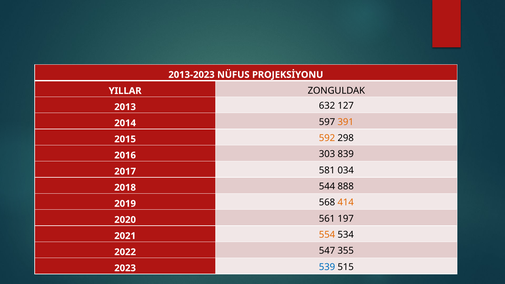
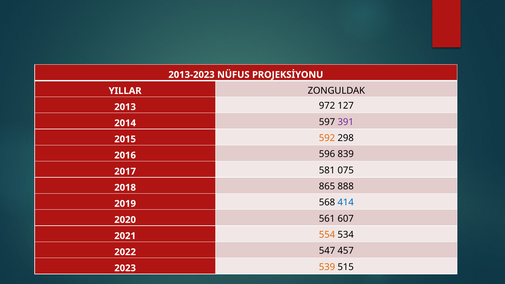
632: 632 -> 972 (327, 106)
391 colour: orange -> purple (346, 122)
303: 303 -> 596 (327, 154)
034: 034 -> 075 (346, 170)
544: 544 -> 865 (327, 186)
414 colour: orange -> blue (346, 203)
197: 197 -> 607 (346, 219)
355: 355 -> 457 (346, 251)
539 colour: blue -> orange (327, 267)
